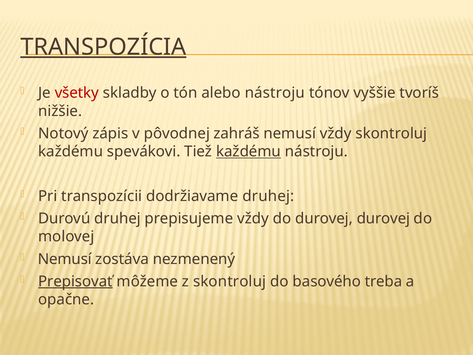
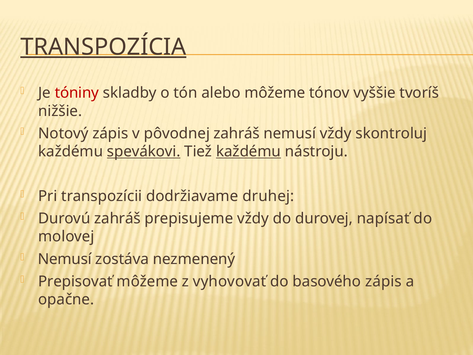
všetky: všetky -> tóniny (77, 93)
alebo nástroju: nástroju -> môžeme (275, 93)
spevákovi underline: none -> present (144, 151)
Durovú druhej: druhej -> zahráš (118, 218)
durovej durovej: durovej -> napísať (383, 218)
Prepisovať underline: present -> none (75, 281)
z skontroluj: skontroluj -> vyhovovať (230, 281)
basového treba: treba -> zápis (383, 281)
